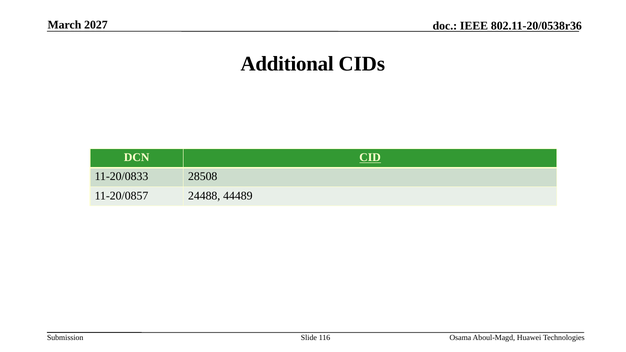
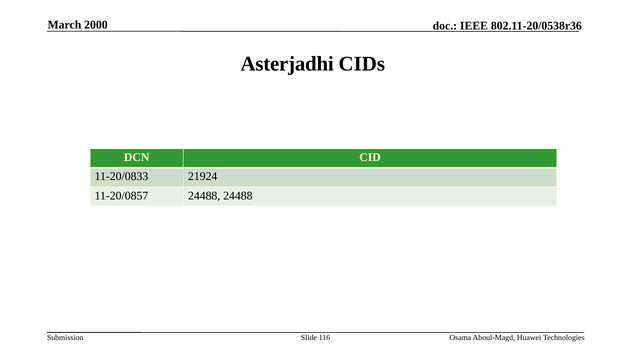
2027: 2027 -> 2000 (96, 25)
Additional: Additional -> Asterjadhi (287, 64)
CID underline: present -> none (370, 158)
28508: 28508 -> 21924 (203, 177)
24488 44489: 44489 -> 24488 (238, 196)
